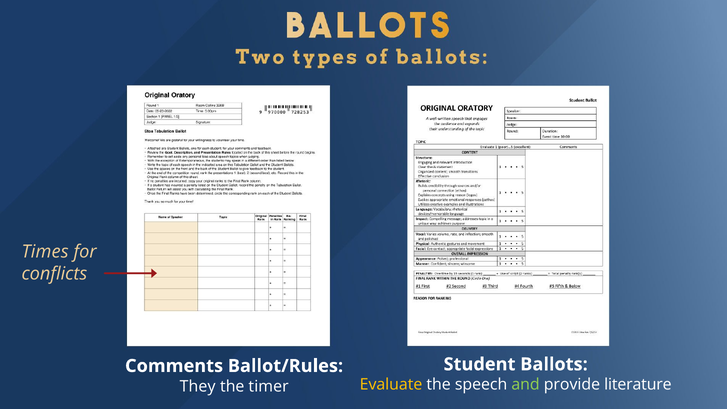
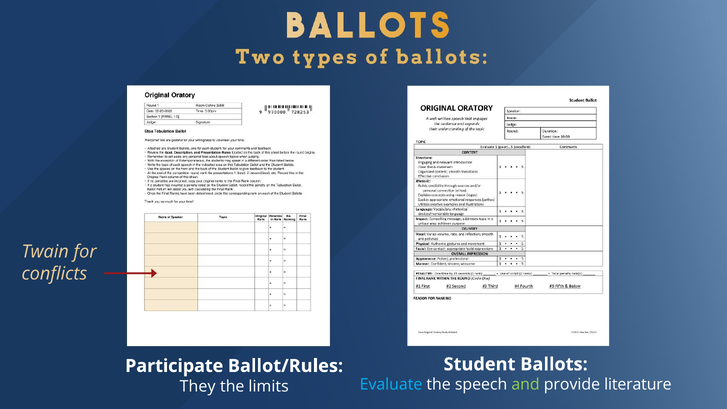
Times: Times -> Twain (45, 252)
Comments: Comments -> Participate (174, 366)
Evaluate colour: yellow -> light blue (391, 385)
timer: timer -> limits (269, 386)
